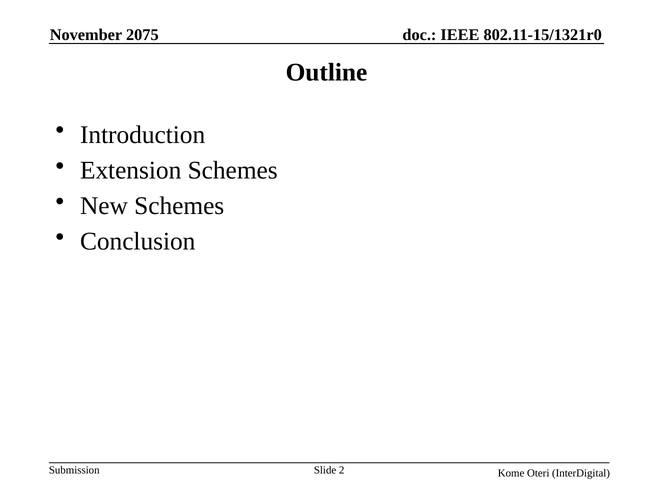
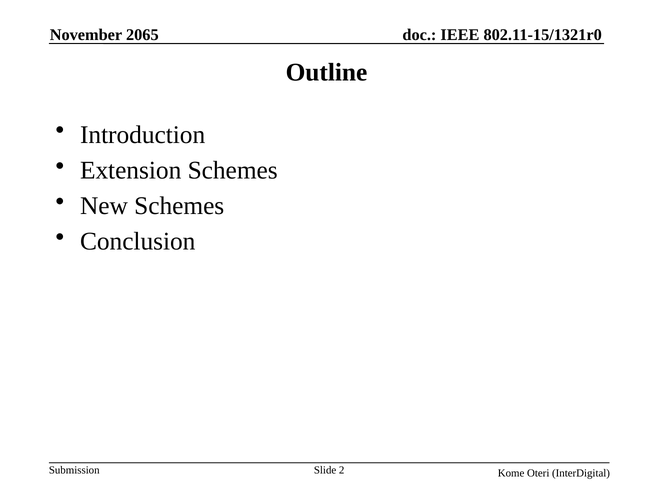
2075: 2075 -> 2065 (142, 35)
